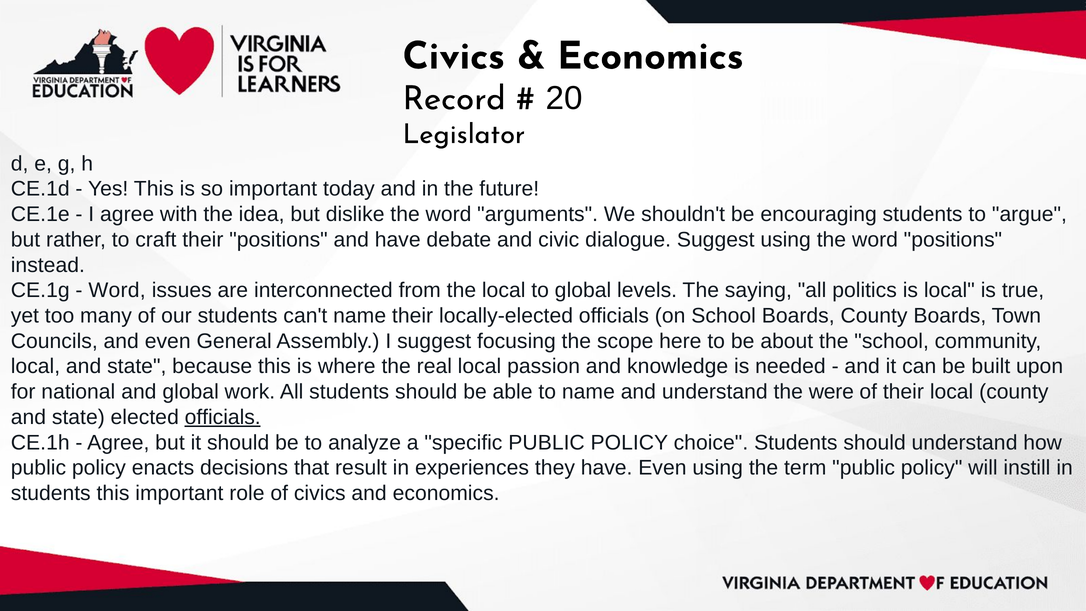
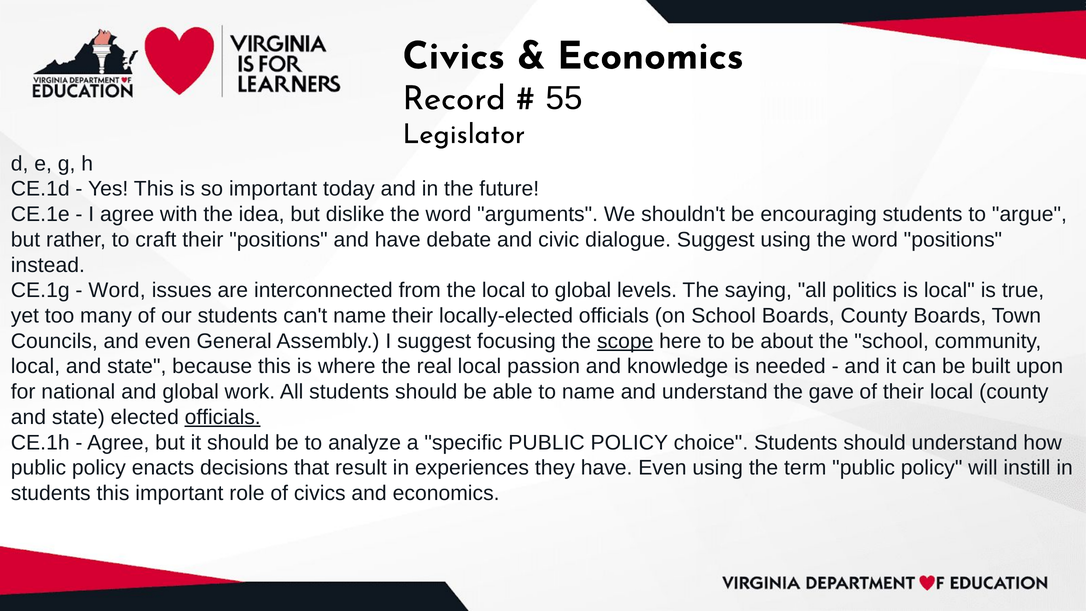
20: 20 -> 55 (564, 98)
scope underline: none -> present (625, 341)
were: were -> gave (831, 392)
